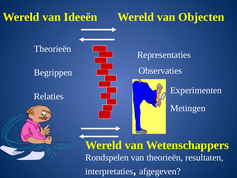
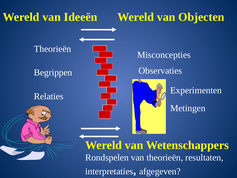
Representaties: Representaties -> Misconcepties (164, 55)
